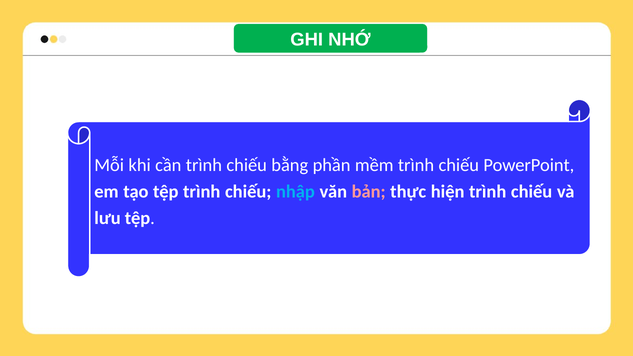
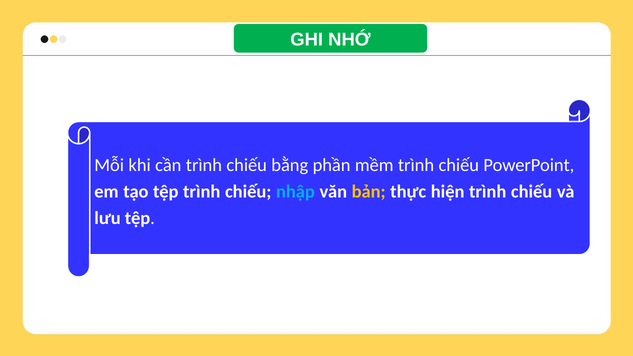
bản colour: pink -> yellow (369, 192)
